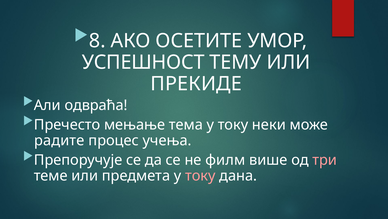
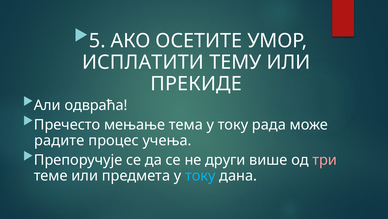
8: 8 -> 5 (97, 41)
УСПЕШНОСТ: УСПЕШНОСТ -> ИСПЛАТИТИ (143, 62)
неки: неки -> рада (269, 124)
филм: филм -> други (225, 159)
току colour: pink -> light blue (200, 175)
